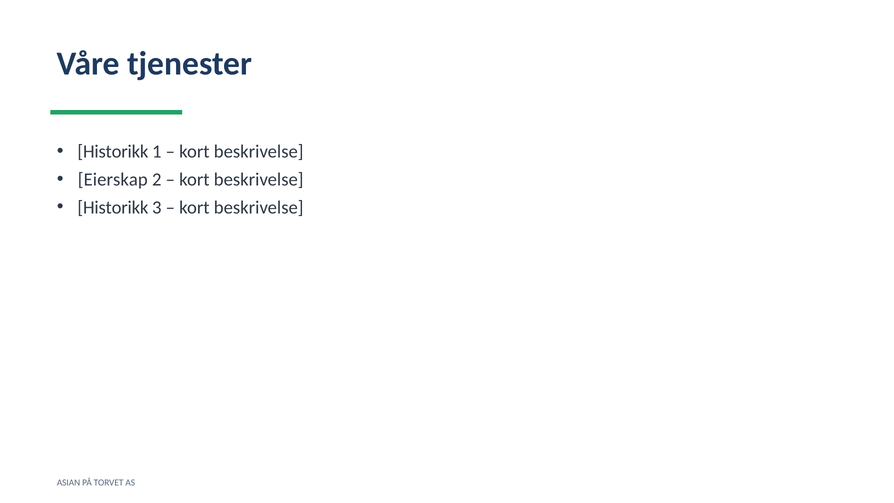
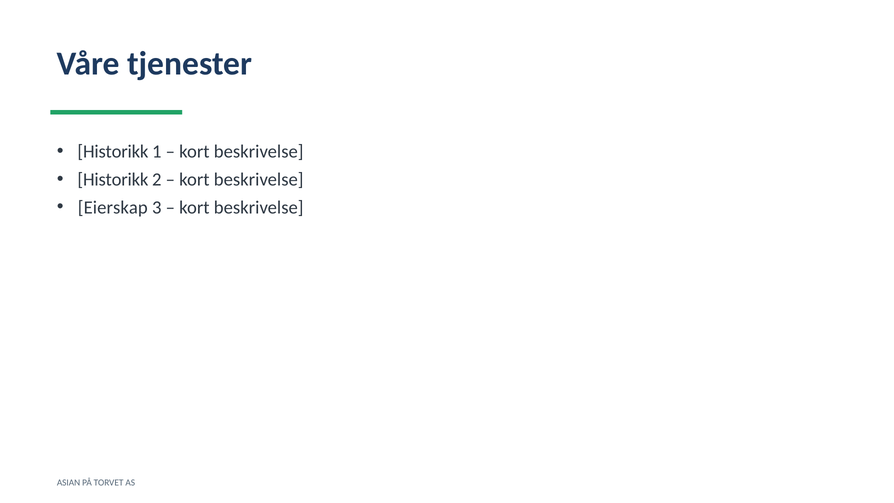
Eierskap: Eierskap -> Historikk (113, 179)
Historikk: Historikk -> Eierskap (113, 207)
